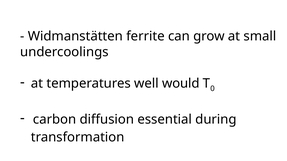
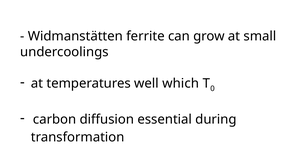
would: would -> which (181, 84)
